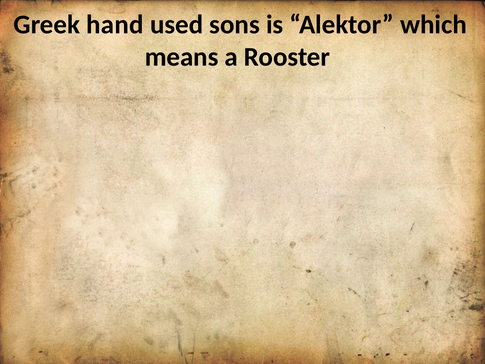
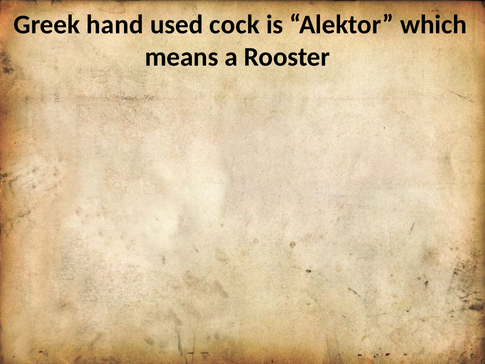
sons: sons -> cock (234, 24)
